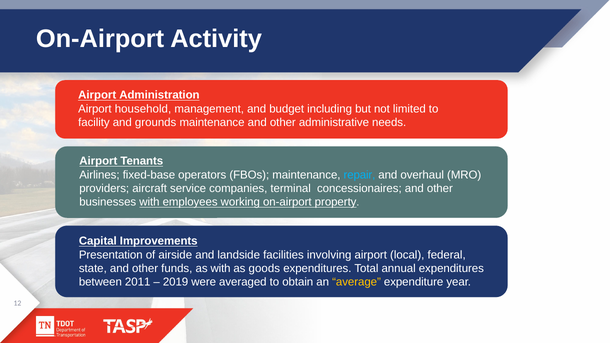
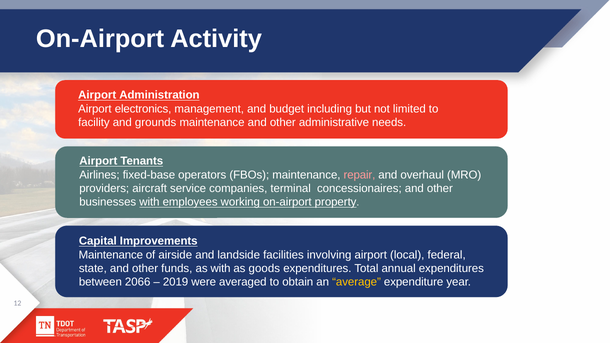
household: household -> electronics (143, 109)
repair colour: light blue -> pink (359, 175)
Presentation: Presentation -> Maintenance (111, 255)
2011: 2011 -> 2066 (138, 282)
